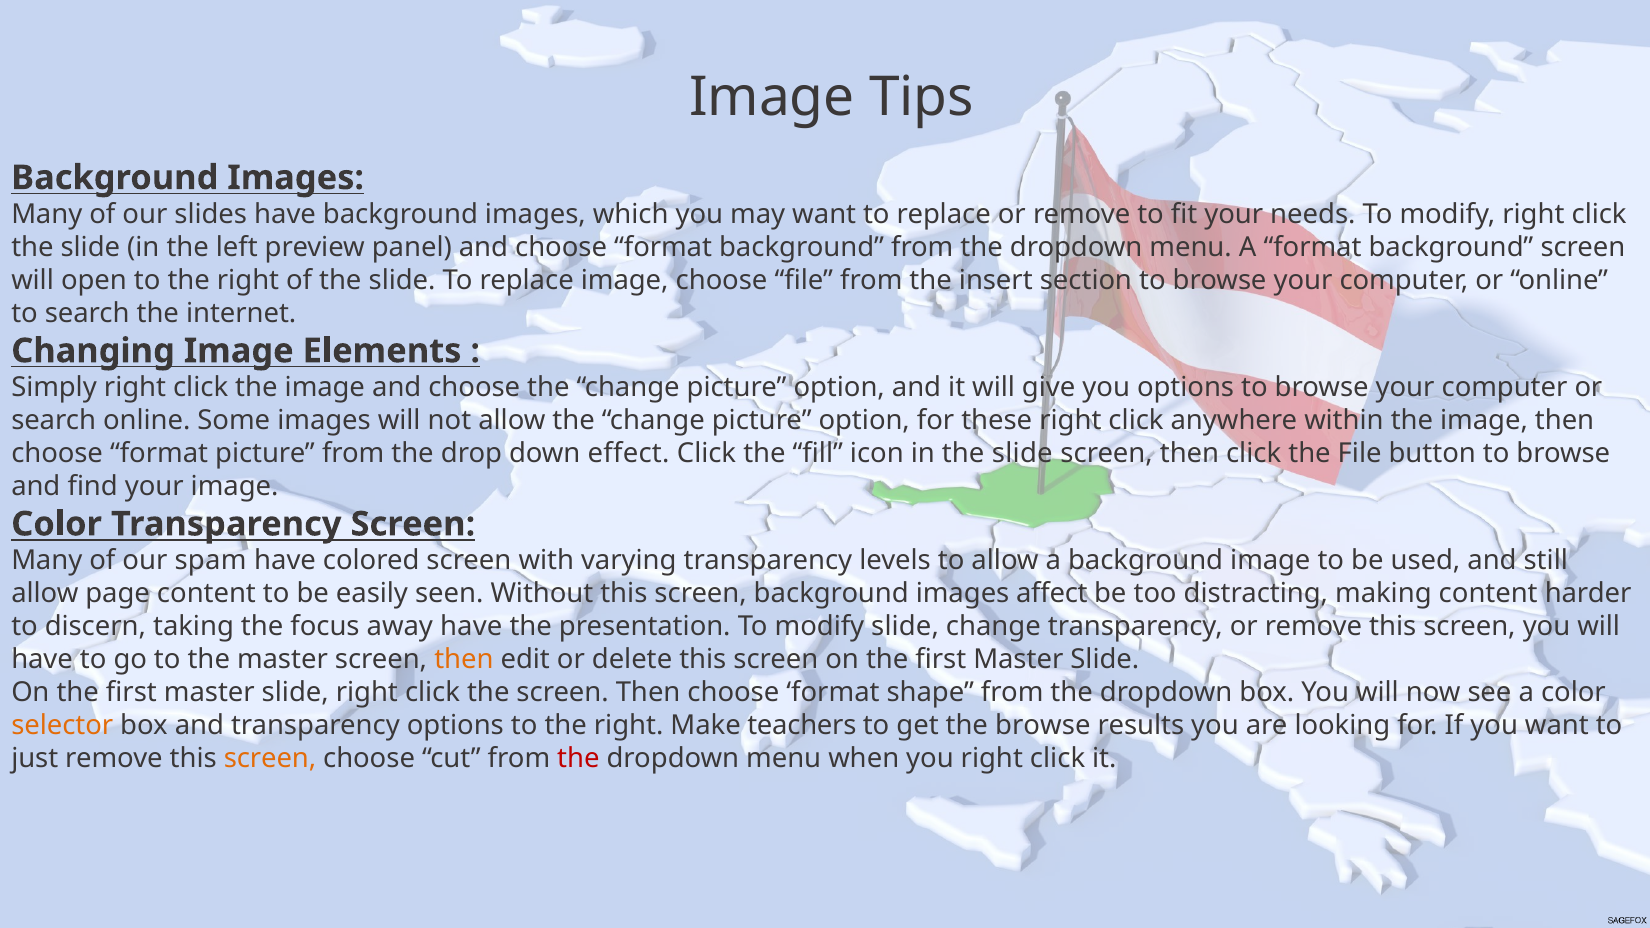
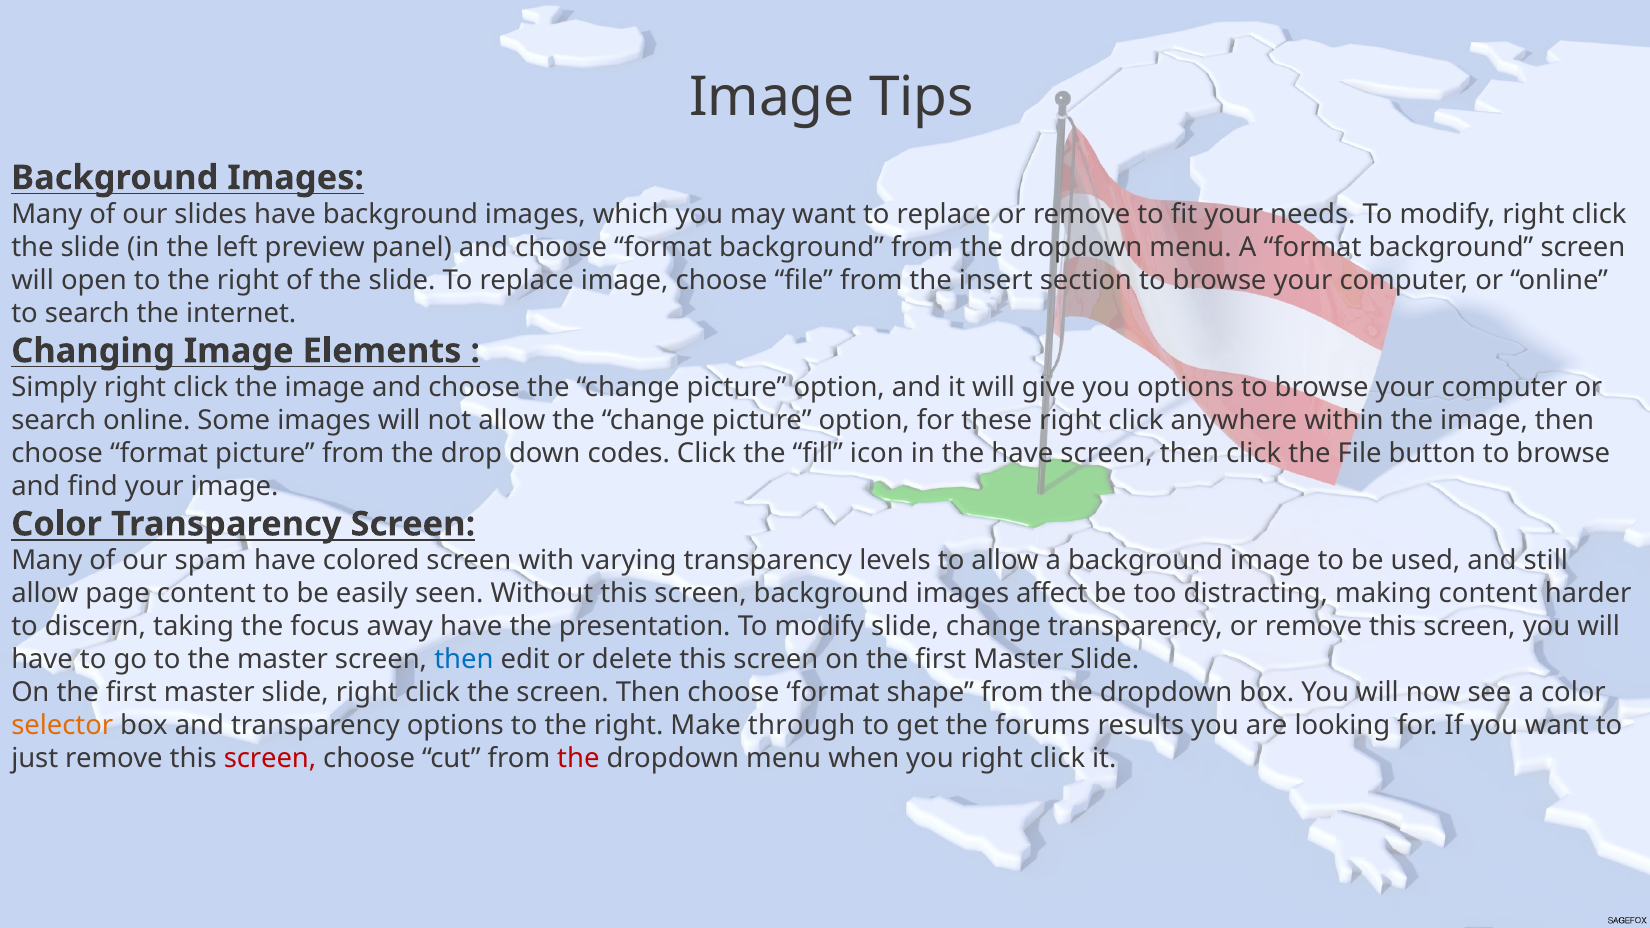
effect: effect -> codes (629, 454)
in the slide: slide -> have (1022, 454)
then colour: orange -> blue (464, 660)
teachers: teachers -> through (802, 726)
the browse: browse -> forums (1043, 726)
screen colour: orange -> red (270, 759)
